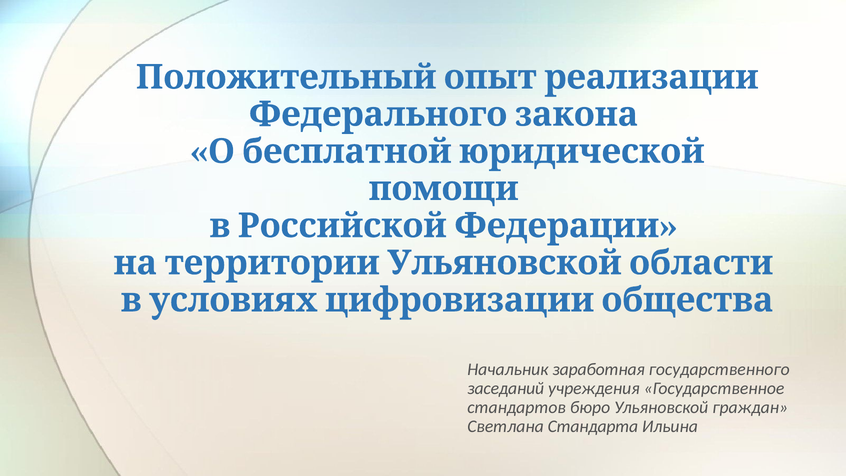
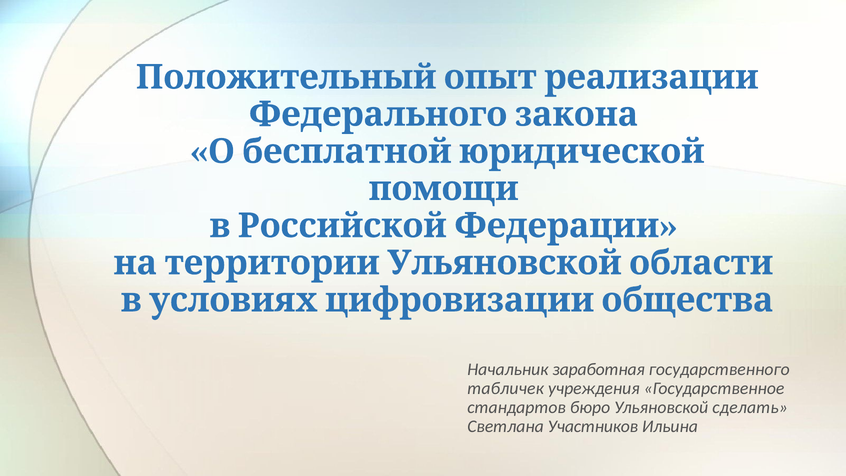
заседаний: заседаний -> табличек (506, 388)
граждан: граждан -> сделать (750, 407)
Стандарта: Стандарта -> Участников (593, 426)
